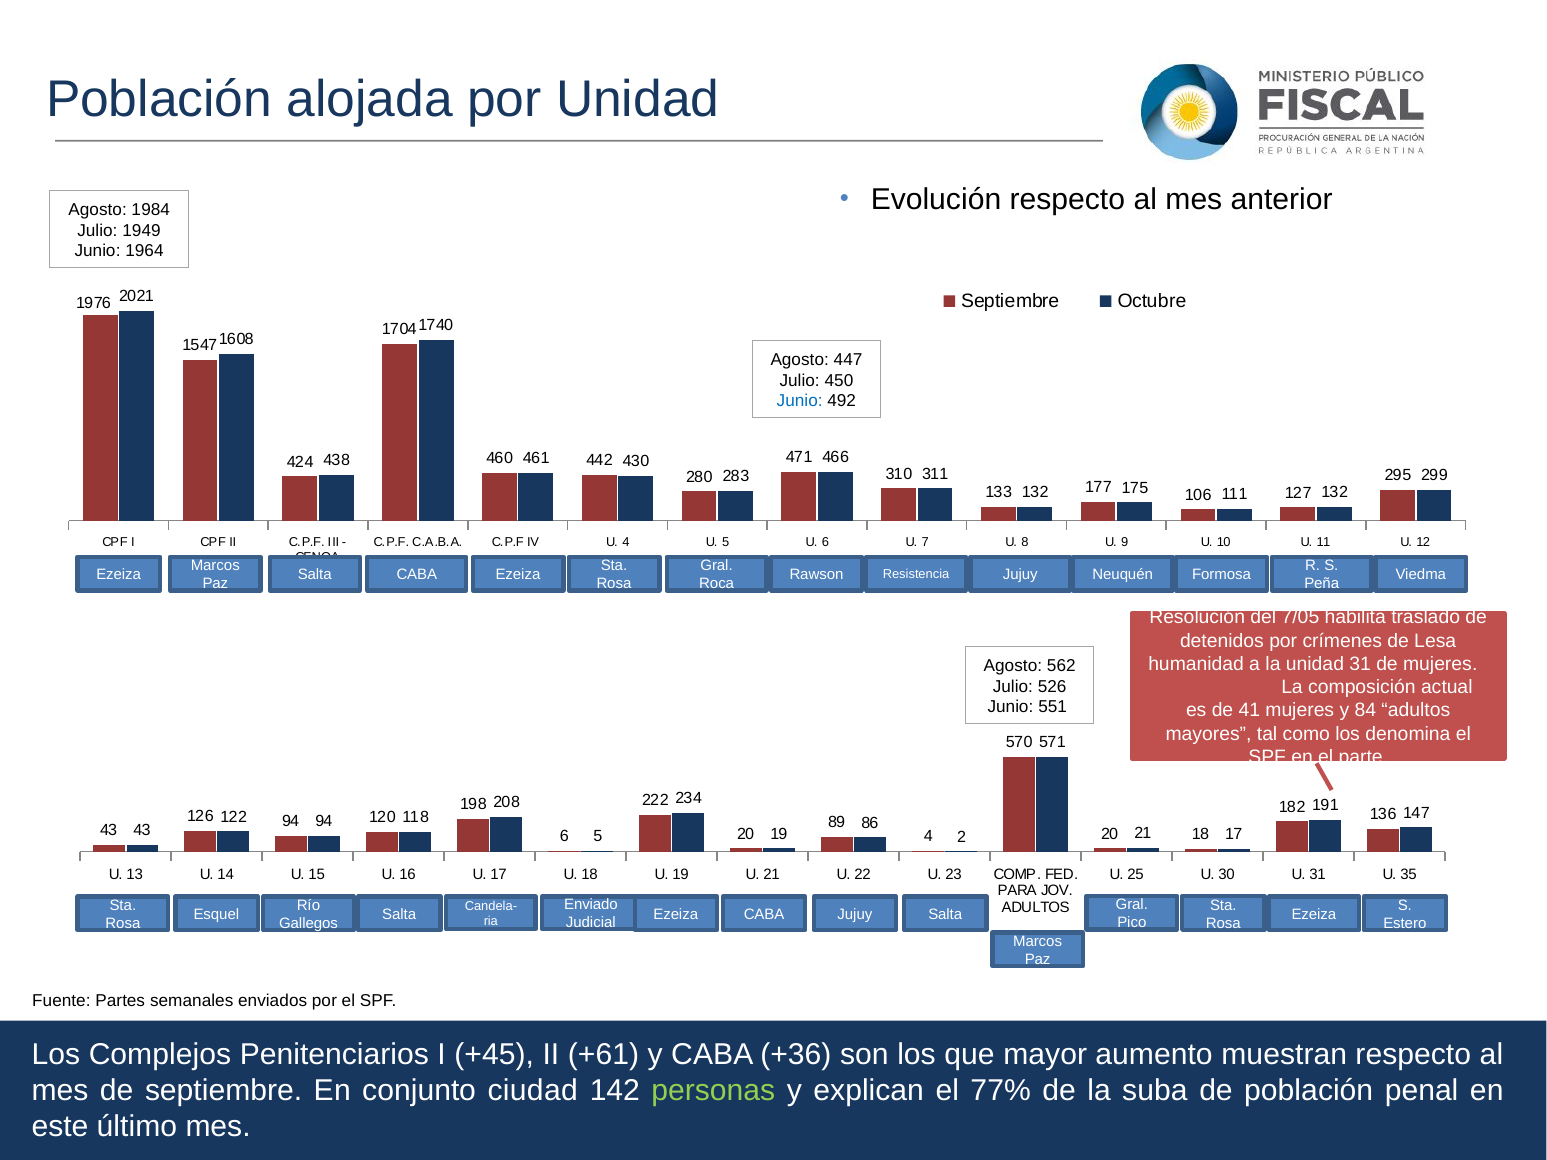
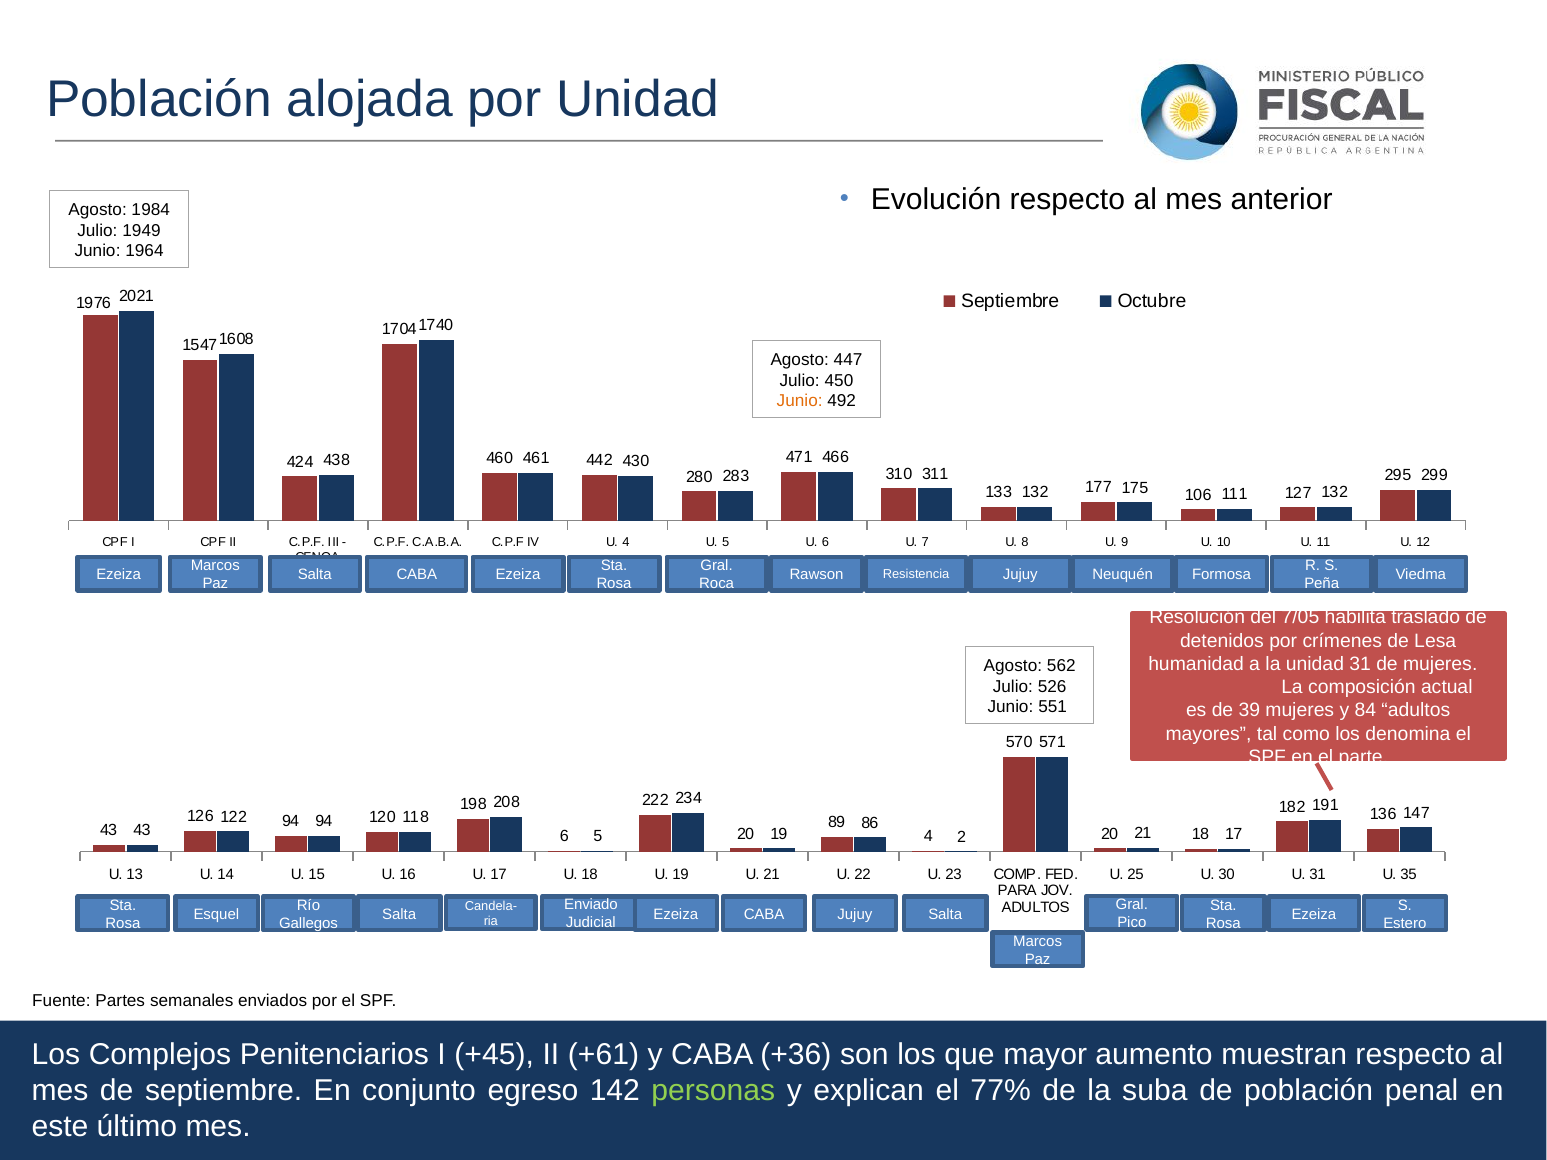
Junio colour: blue -> orange (800, 401)
41: 41 -> 39 (1249, 711)
ciudad: ciudad -> egreso (533, 1091)
